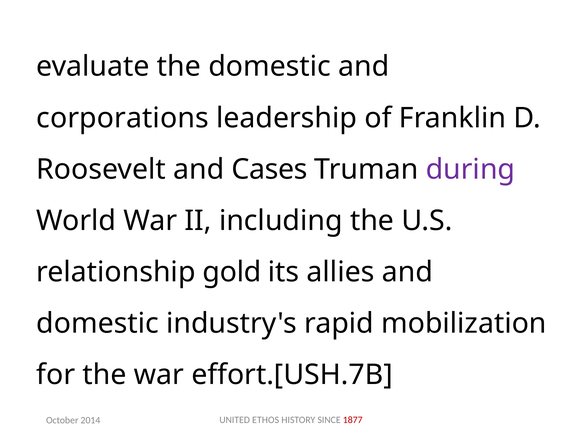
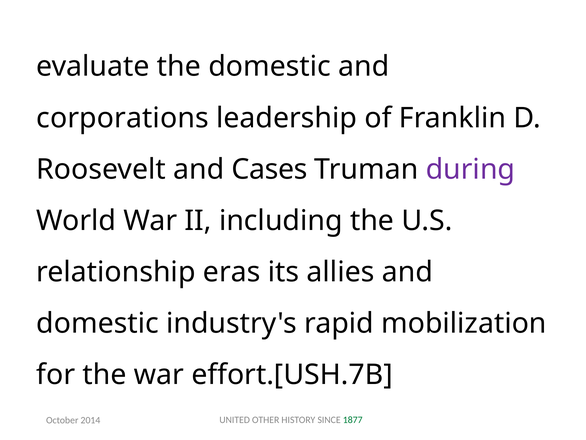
gold: gold -> eras (232, 272)
ETHOS: ETHOS -> OTHER (266, 420)
1877 colour: red -> green (353, 420)
